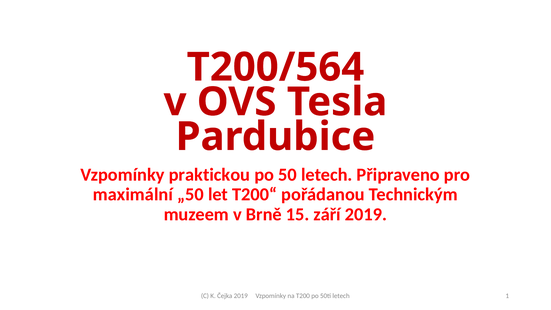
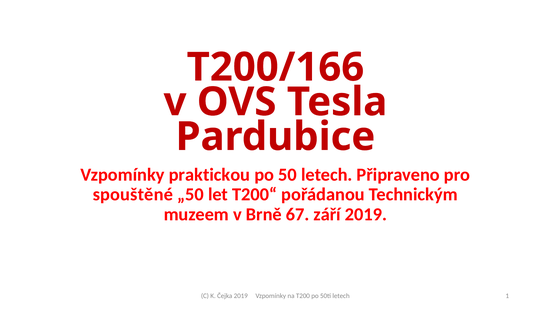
T200/564: T200/564 -> T200/166 (275, 67)
maximální: maximální -> spouštěné (133, 194)
15: 15 -> 67 (298, 214)
